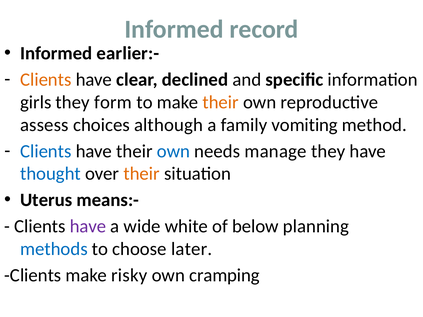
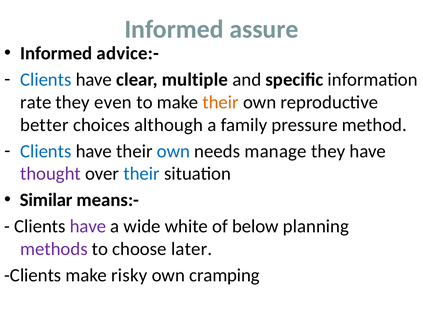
record: record -> assure (264, 29)
earlier:-: earlier:- -> advice:- (128, 53)
Clients colour: orange -> blue (46, 80)
declined: declined -> multiple (195, 80)
girls: girls -> rate (36, 102)
form: form -> even (113, 102)
assess: assess -> better (44, 125)
vomiting: vomiting -> pressure (305, 125)
thought colour: blue -> purple (51, 174)
their colour: orange -> blue (142, 174)
Uterus: Uterus -> Similar (46, 200)
methods colour: blue -> purple (54, 249)
